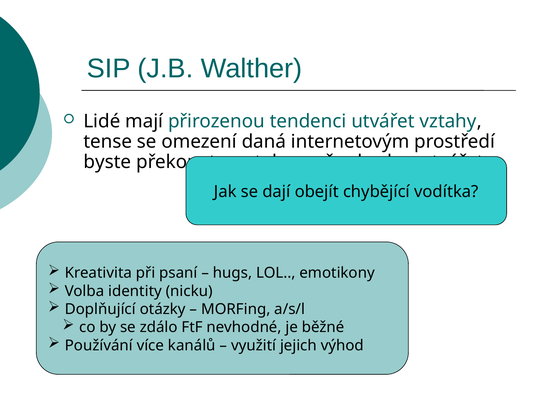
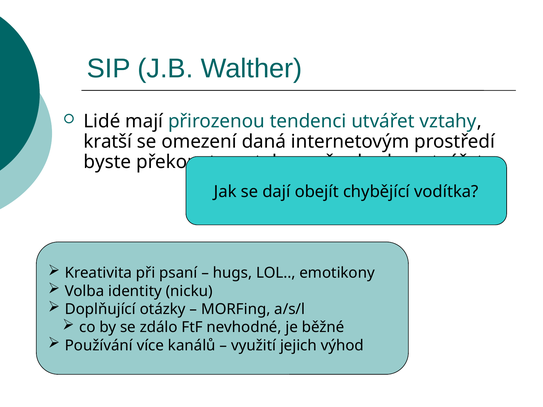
tense: tense -> kratší (108, 142)
